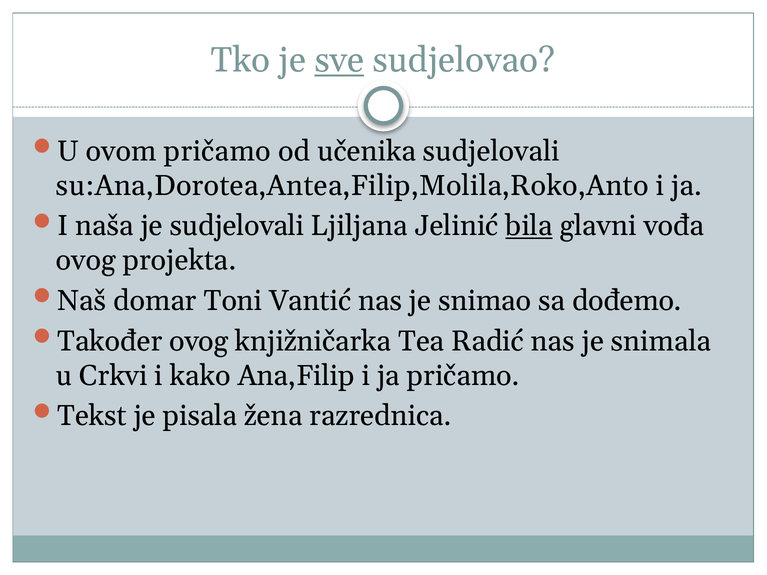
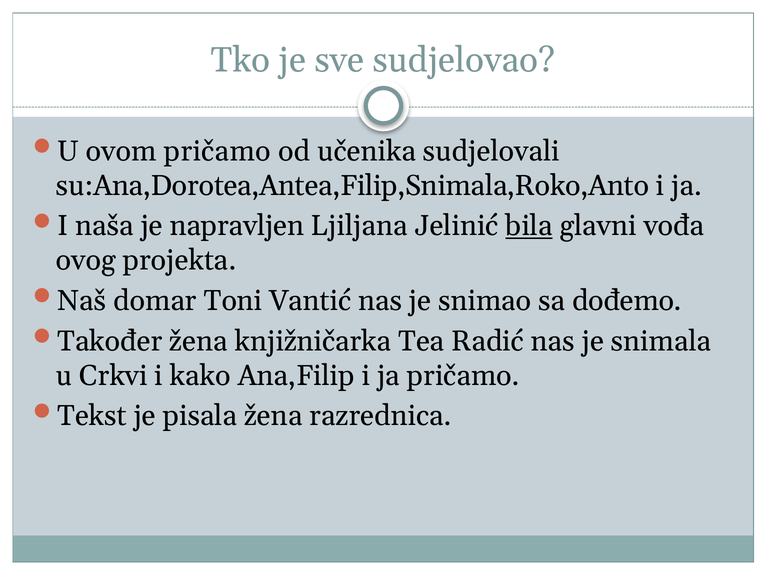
sve underline: present -> none (339, 60)
su:Ana,Dorotea,Antea,Filip,Molila,Roko,Anto: su:Ana,Dorotea,Antea,Filip,Molila,Roko,Anto -> su:Ana,Dorotea,Antea,Filip,Snimala,Roko,Anto (352, 186)
je sudjelovali: sudjelovali -> napravljen (237, 226)
Također ovog: ovog -> žena (199, 341)
